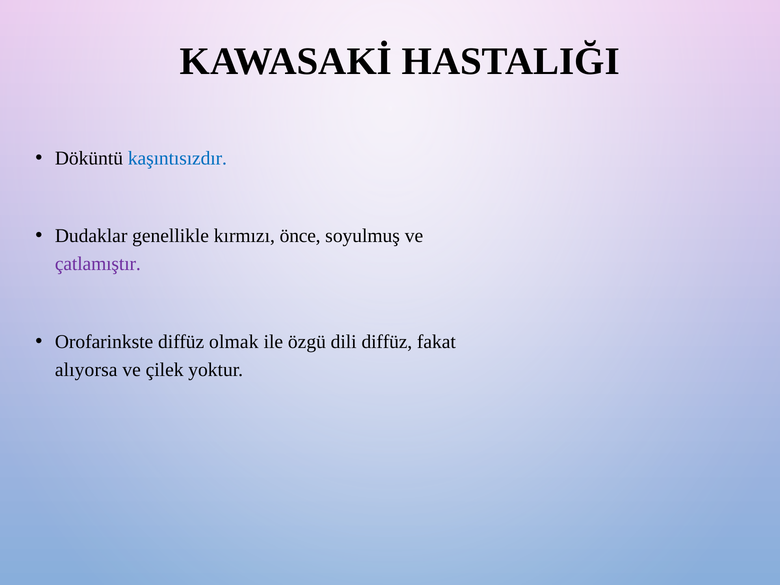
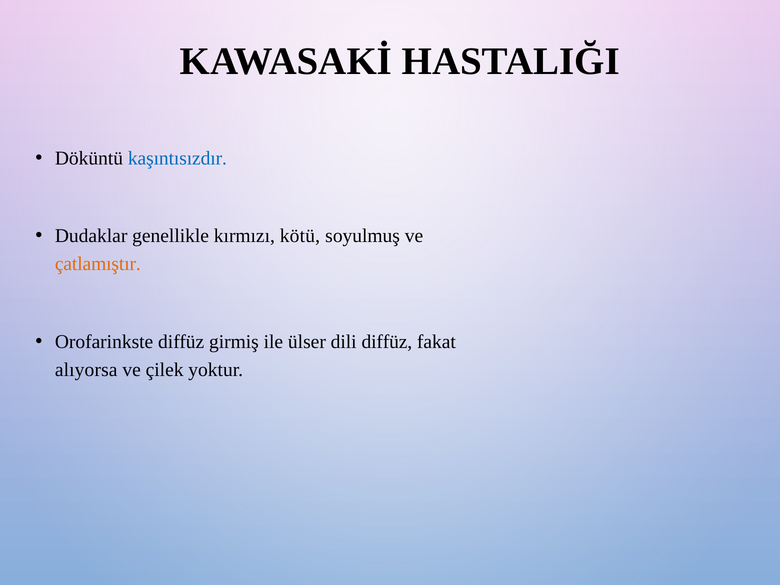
önce: önce -> kötü (300, 236)
çatlamıştır colour: purple -> orange (98, 264)
olmak: olmak -> girmiş (234, 342)
özgü: özgü -> ülser (307, 342)
